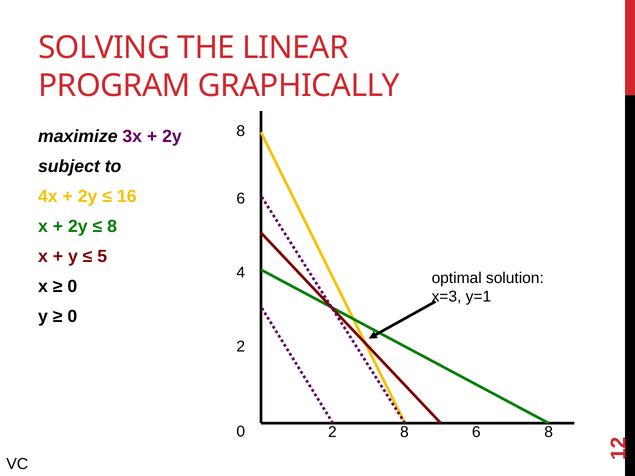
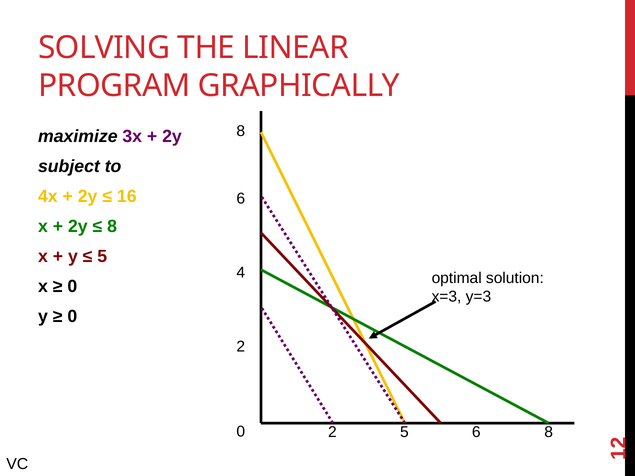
y=1: y=1 -> y=3 (478, 297)
2 8: 8 -> 5 (404, 433)
